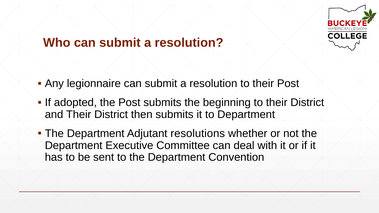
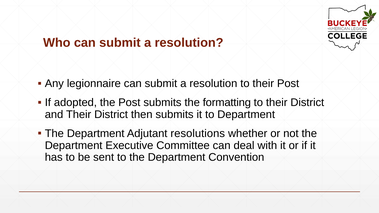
beginning: beginning -> formatting (227, 103)
